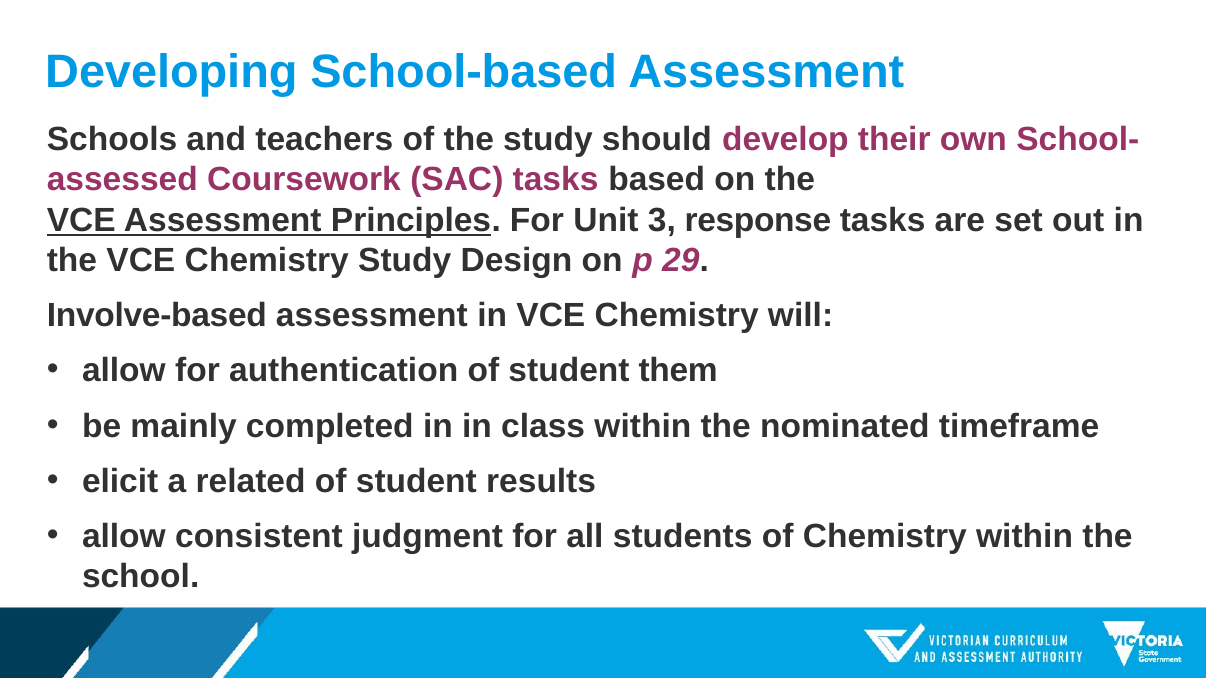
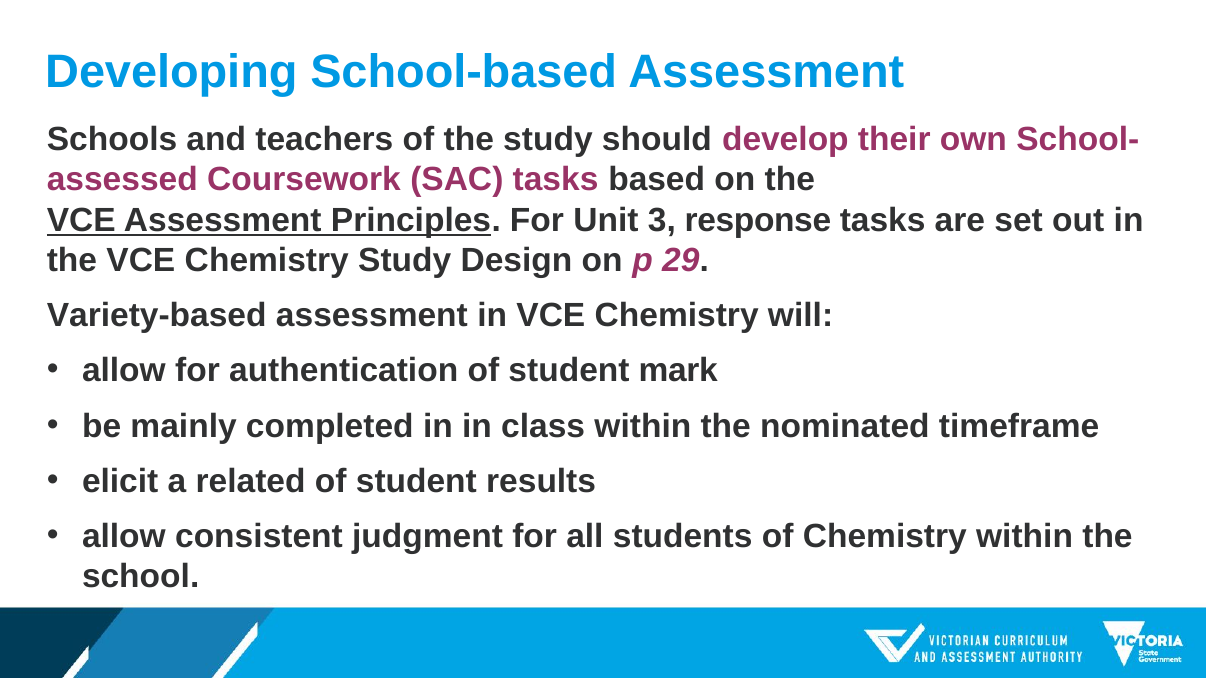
Involve-based: Involve-based -> Variety-based (157, 316)
them: them -> mark (678, 371)
